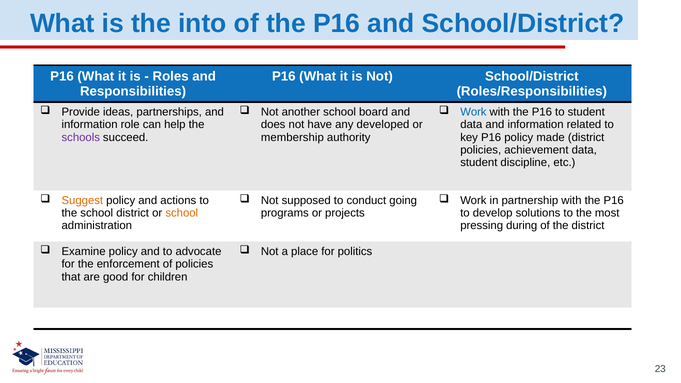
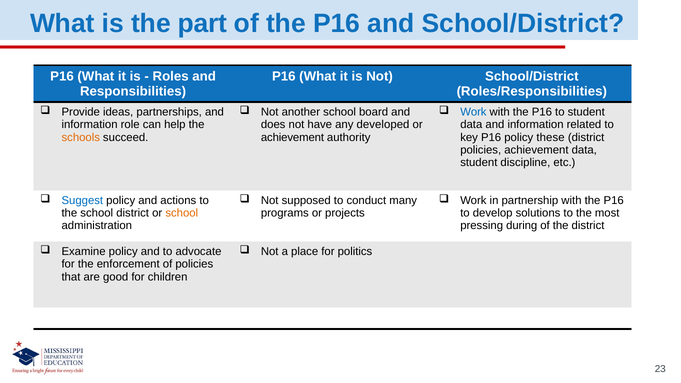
into: into -> part (203, 23)
schools colour: purple -> orange (81, 137)
membership: membership -> achievement (292, 137)
made: made -> these (551, 137)
Suggest colour: orange -> blue (82, 200)
going: going -> many (403, 200)
